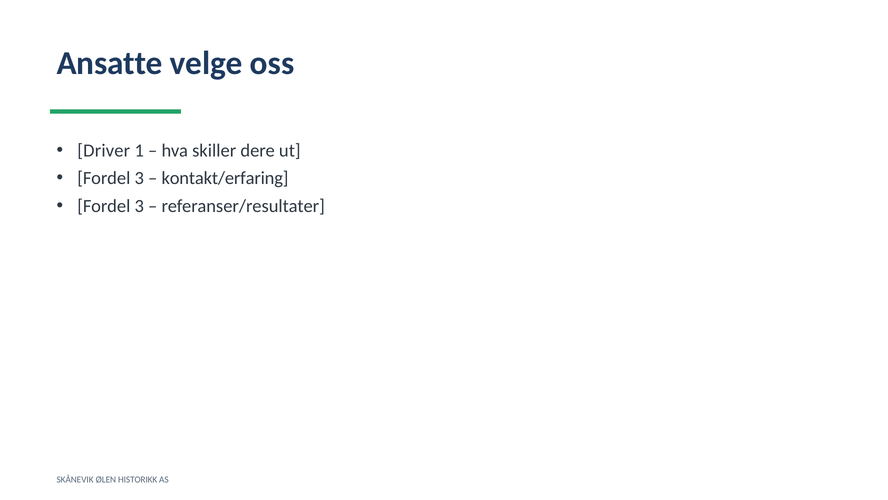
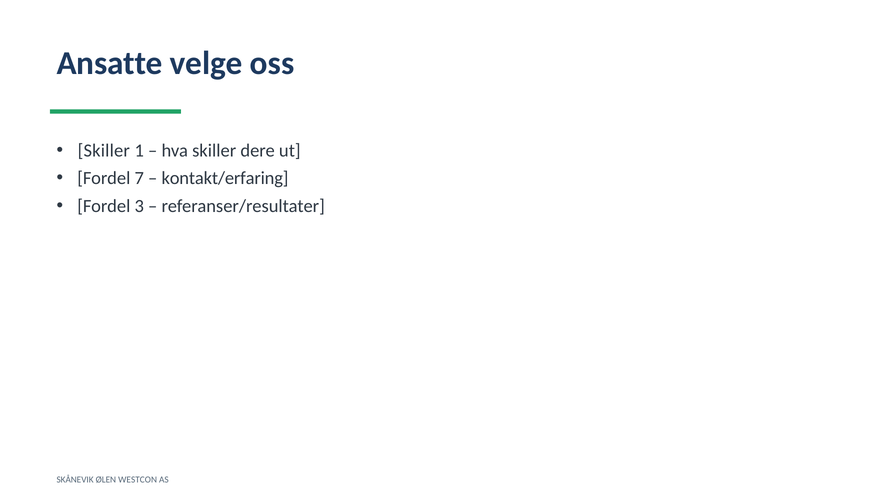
Driver: Driver -> Skiller (104, 150)
3: 3 -> 7 (139, 178)
HISTORIKK: HISTORIKK -> WESTCON (138, 479)
